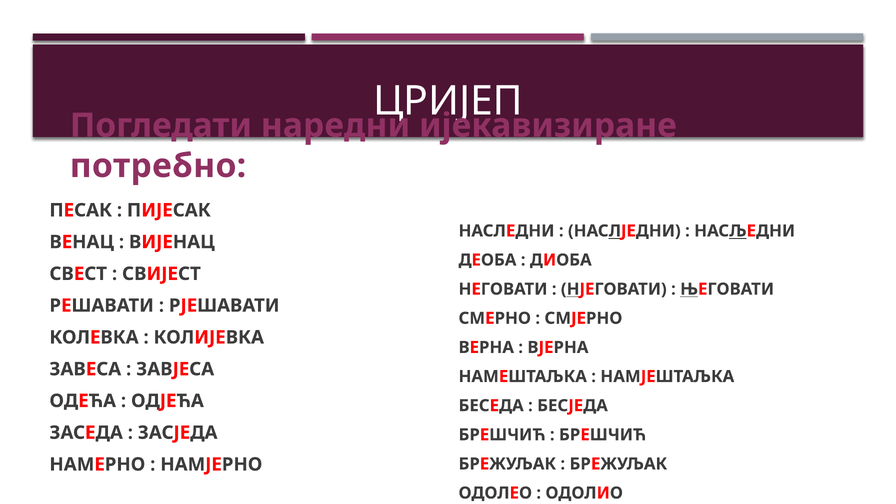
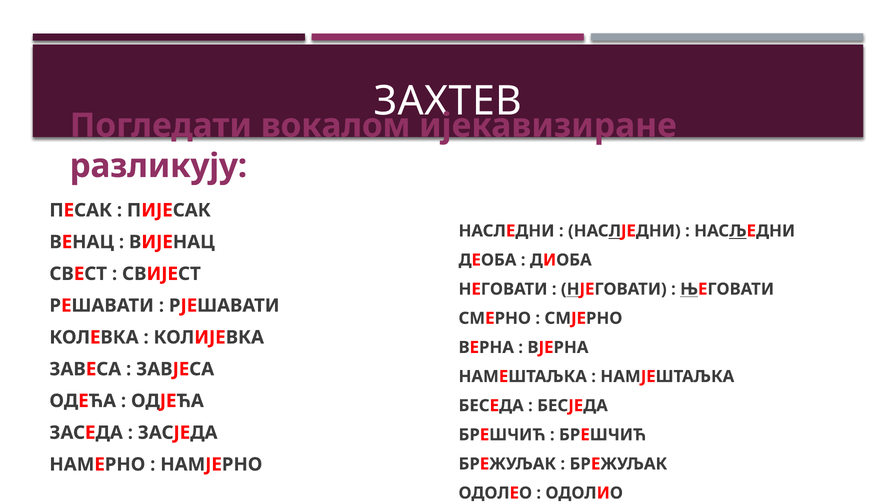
ЦРИЈЕП: ЦРИЈЕП -> ЗАХТЕВ (448, 101)
наредни: наредни -> вокалом (336, 126)
потребно: потребно -> разликују (158, 166)
